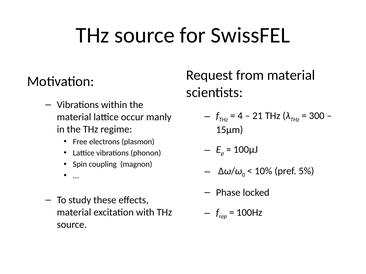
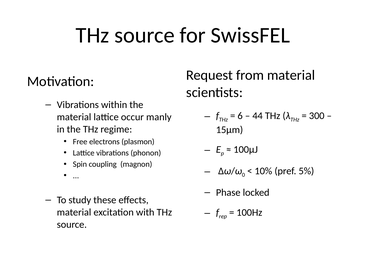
4: 4 -> 6 (240, 116)
21: 21 -> 44 (258, 116)
